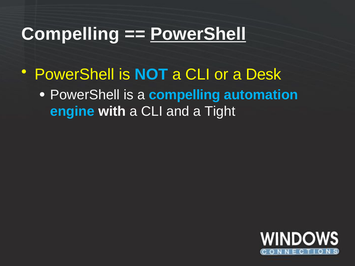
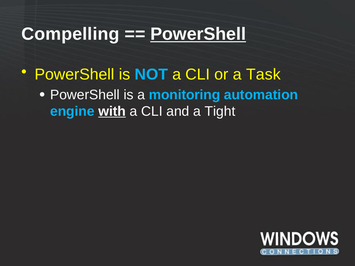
Desk: Desk -> Task (263, 74)
a compelling: compelling -> monitoring (185, 95)
with underline: none -> present (112, 111)
